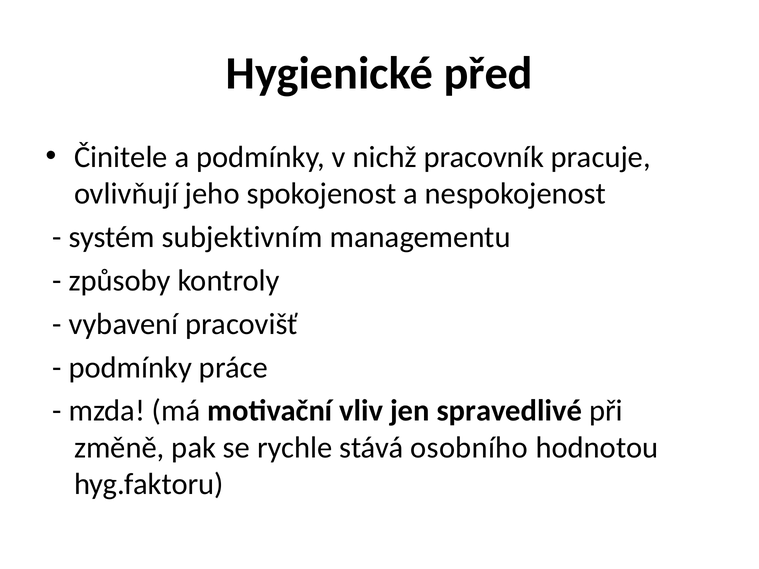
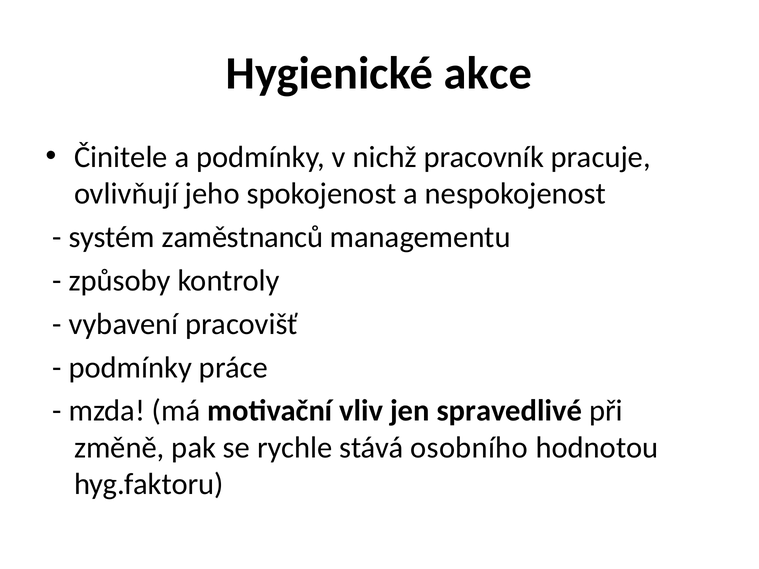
před: před -> akce (488, 73)
subjektivním: subjektivním -> zaměstnanců (242, 237)
